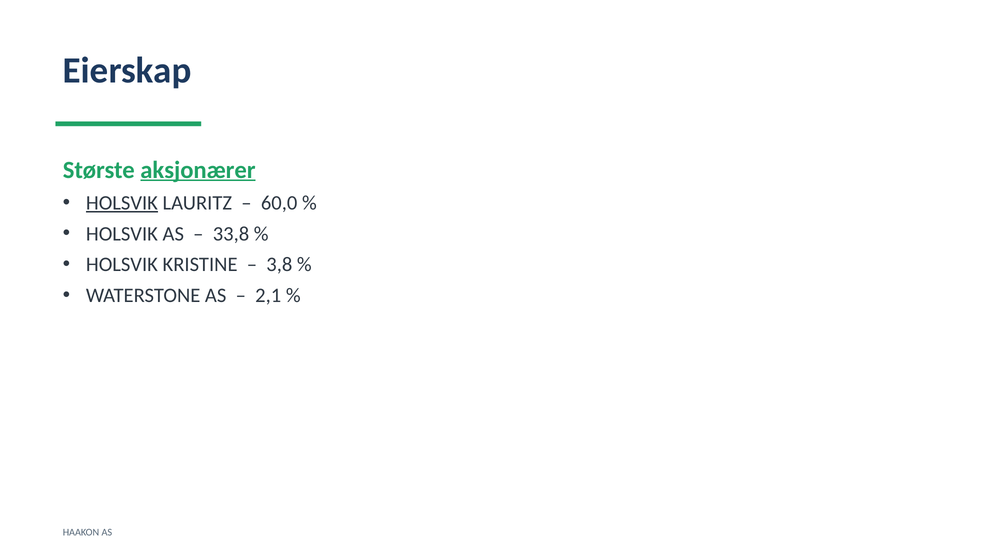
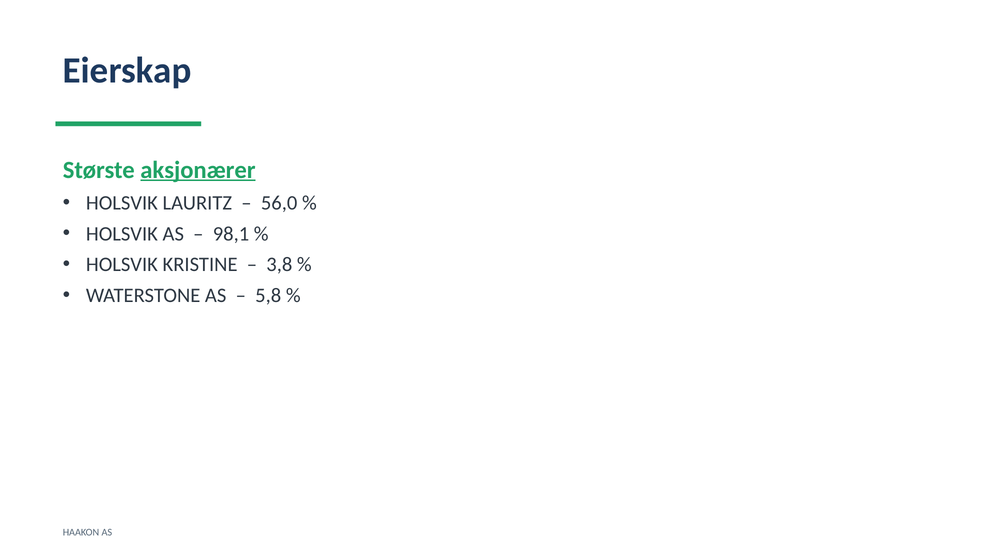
HOLSVIK underline: present -> none (122, 203)
60,0: 60,0 -> 56,0 (279, 203)
33,8: 33,8 -> 98,1 (231, 234)
2,1: 2,1 -> 5,8 (268, 296)
